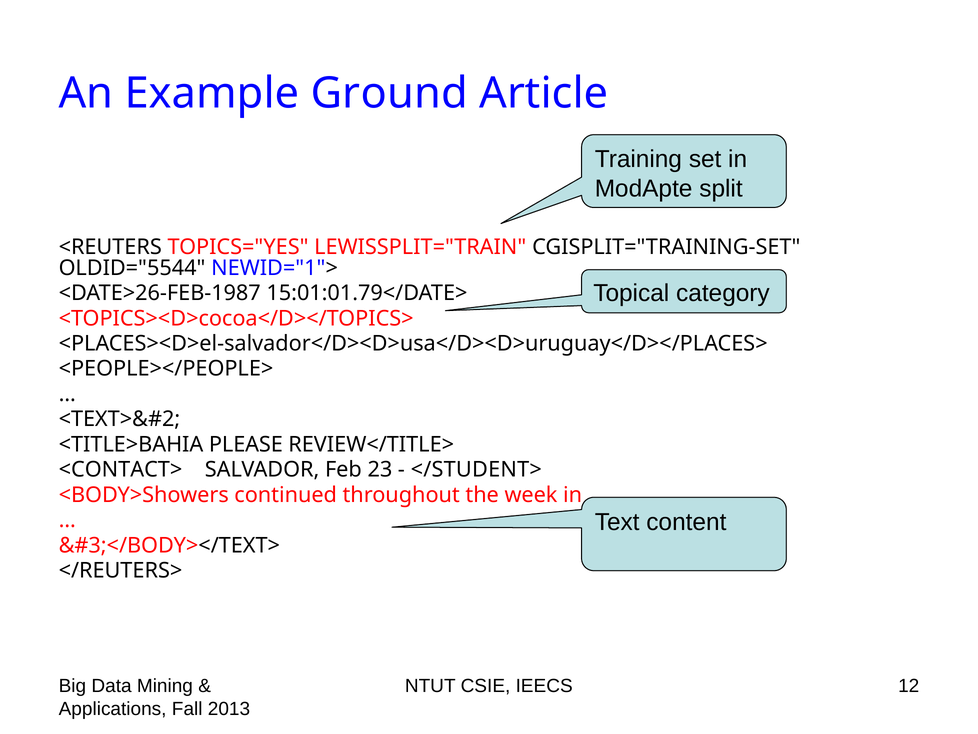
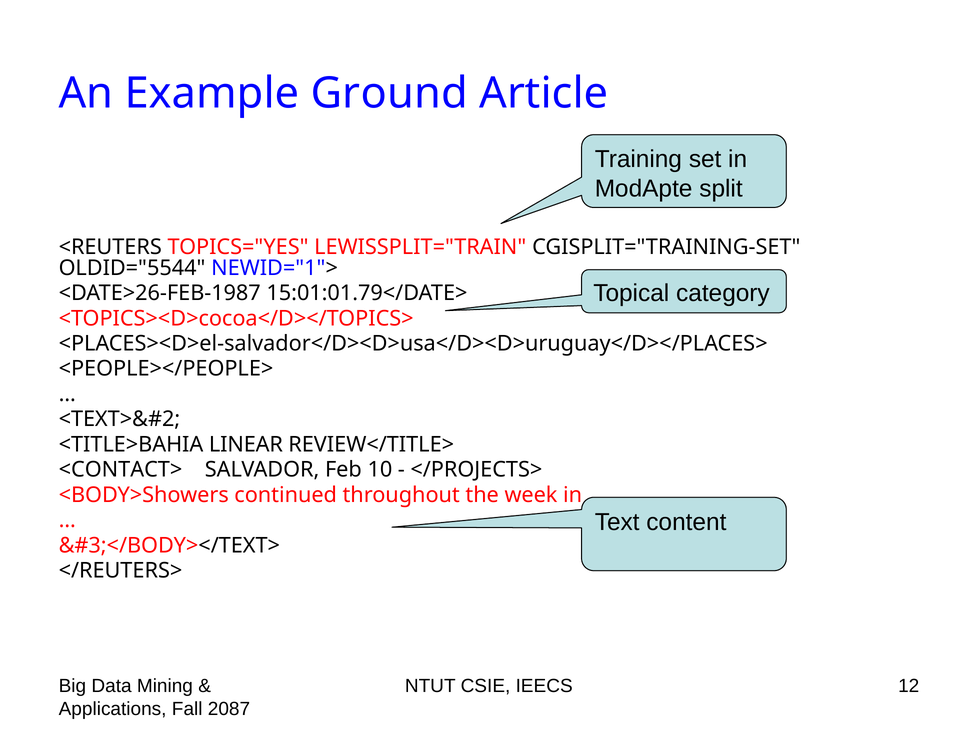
PLEASE: PLEASE -> LINEAR (246, 444)
23: 23 -> 10 (380, 469)
</STUDENT>: </STUDENT> -> </PROJECTS> (476, 469)
2013: 2013 -> 2087 (229, 708)
